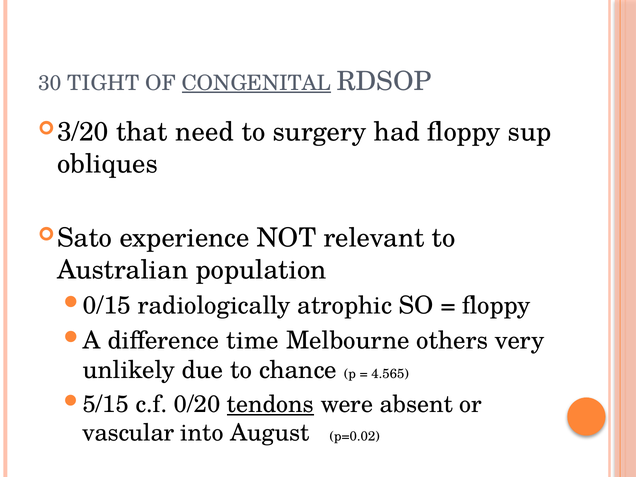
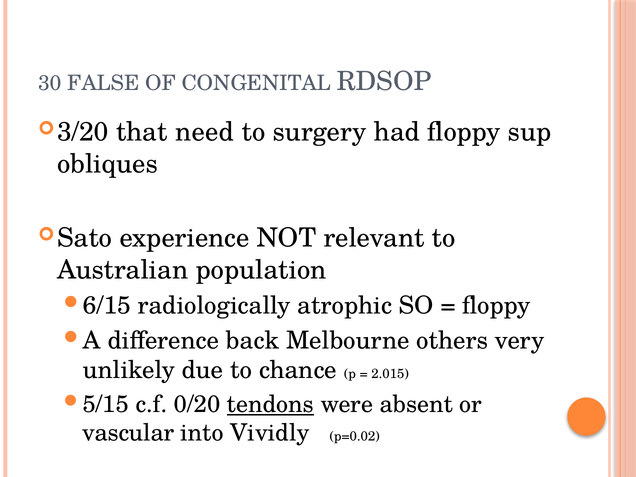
TIGHT: TIGHT -> FALSE (103, 83)
CONGENITAL underline: present -> none (256, 83)
0/15: 0/15 -> 6/15 (107, 306)
time: time -> back (253, 341)
4.565: 4.565 -> 2.015 (390, 374)
August: August -> Vividly (270, 433)
